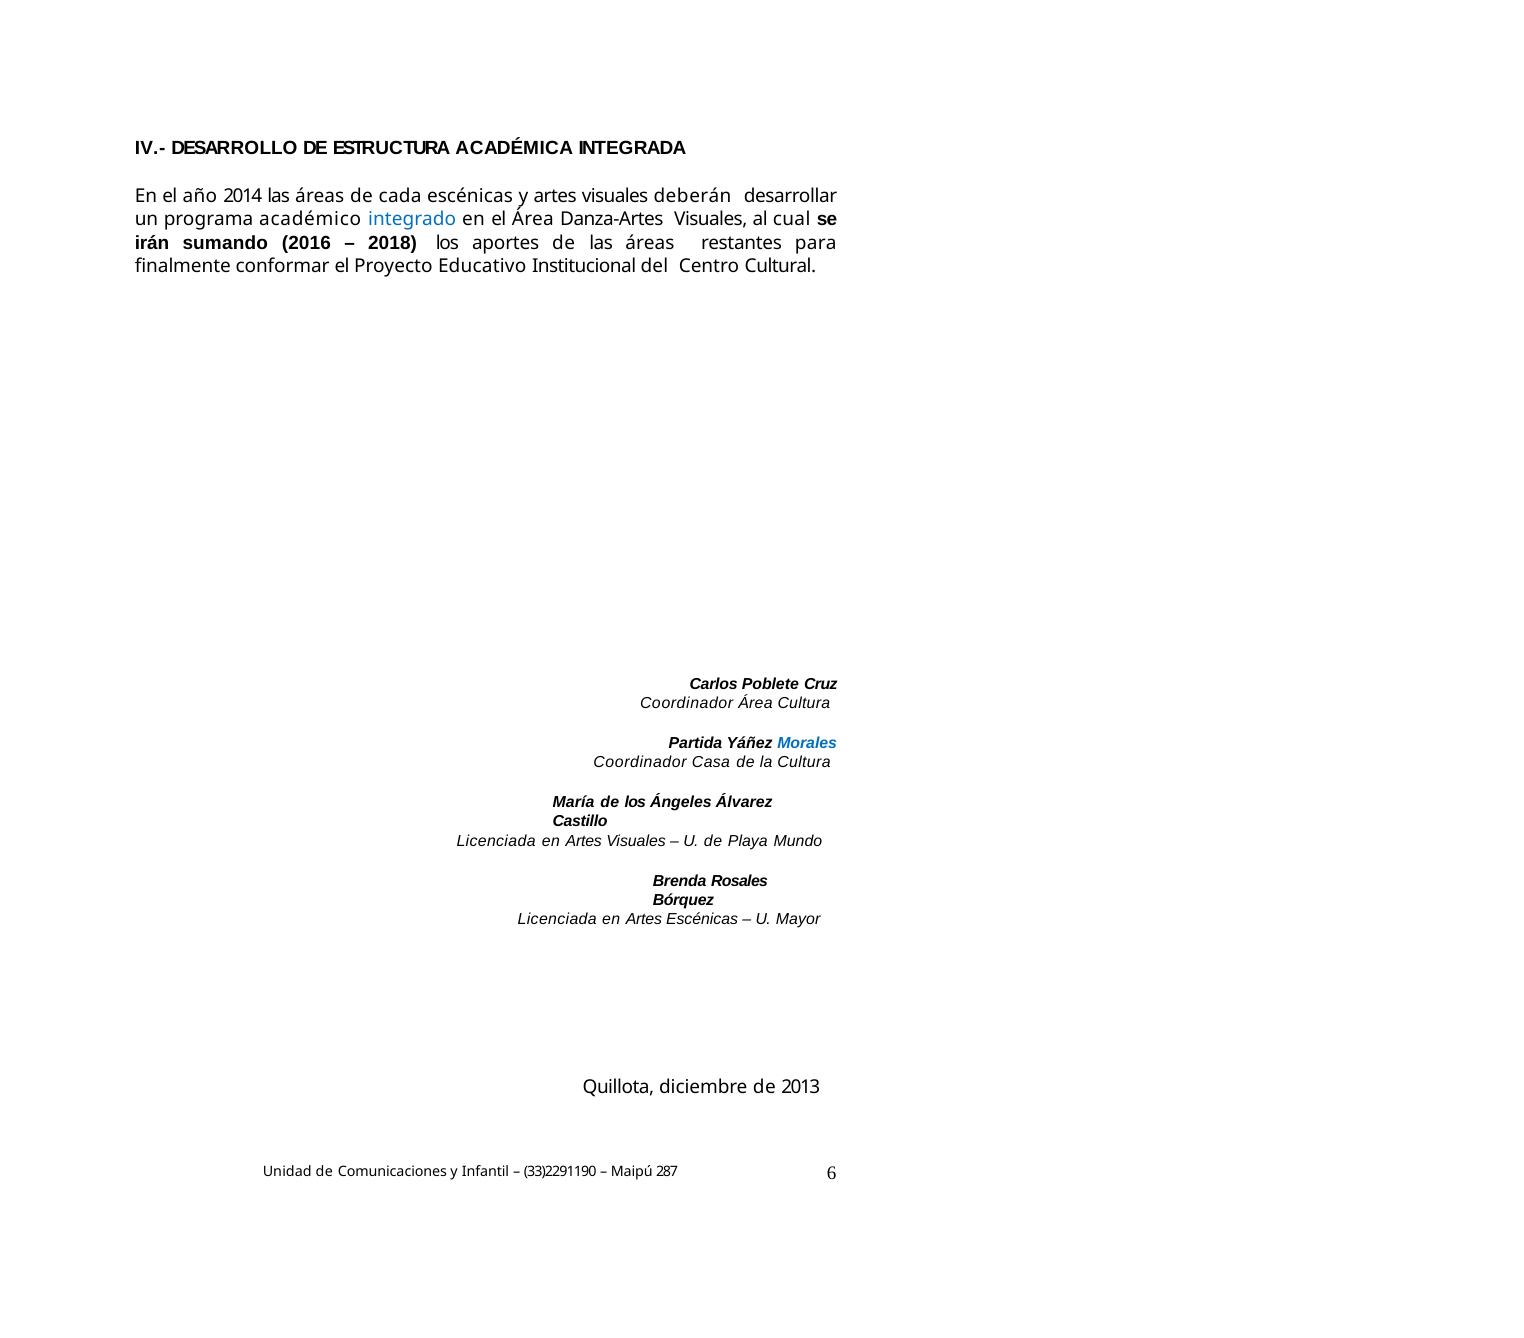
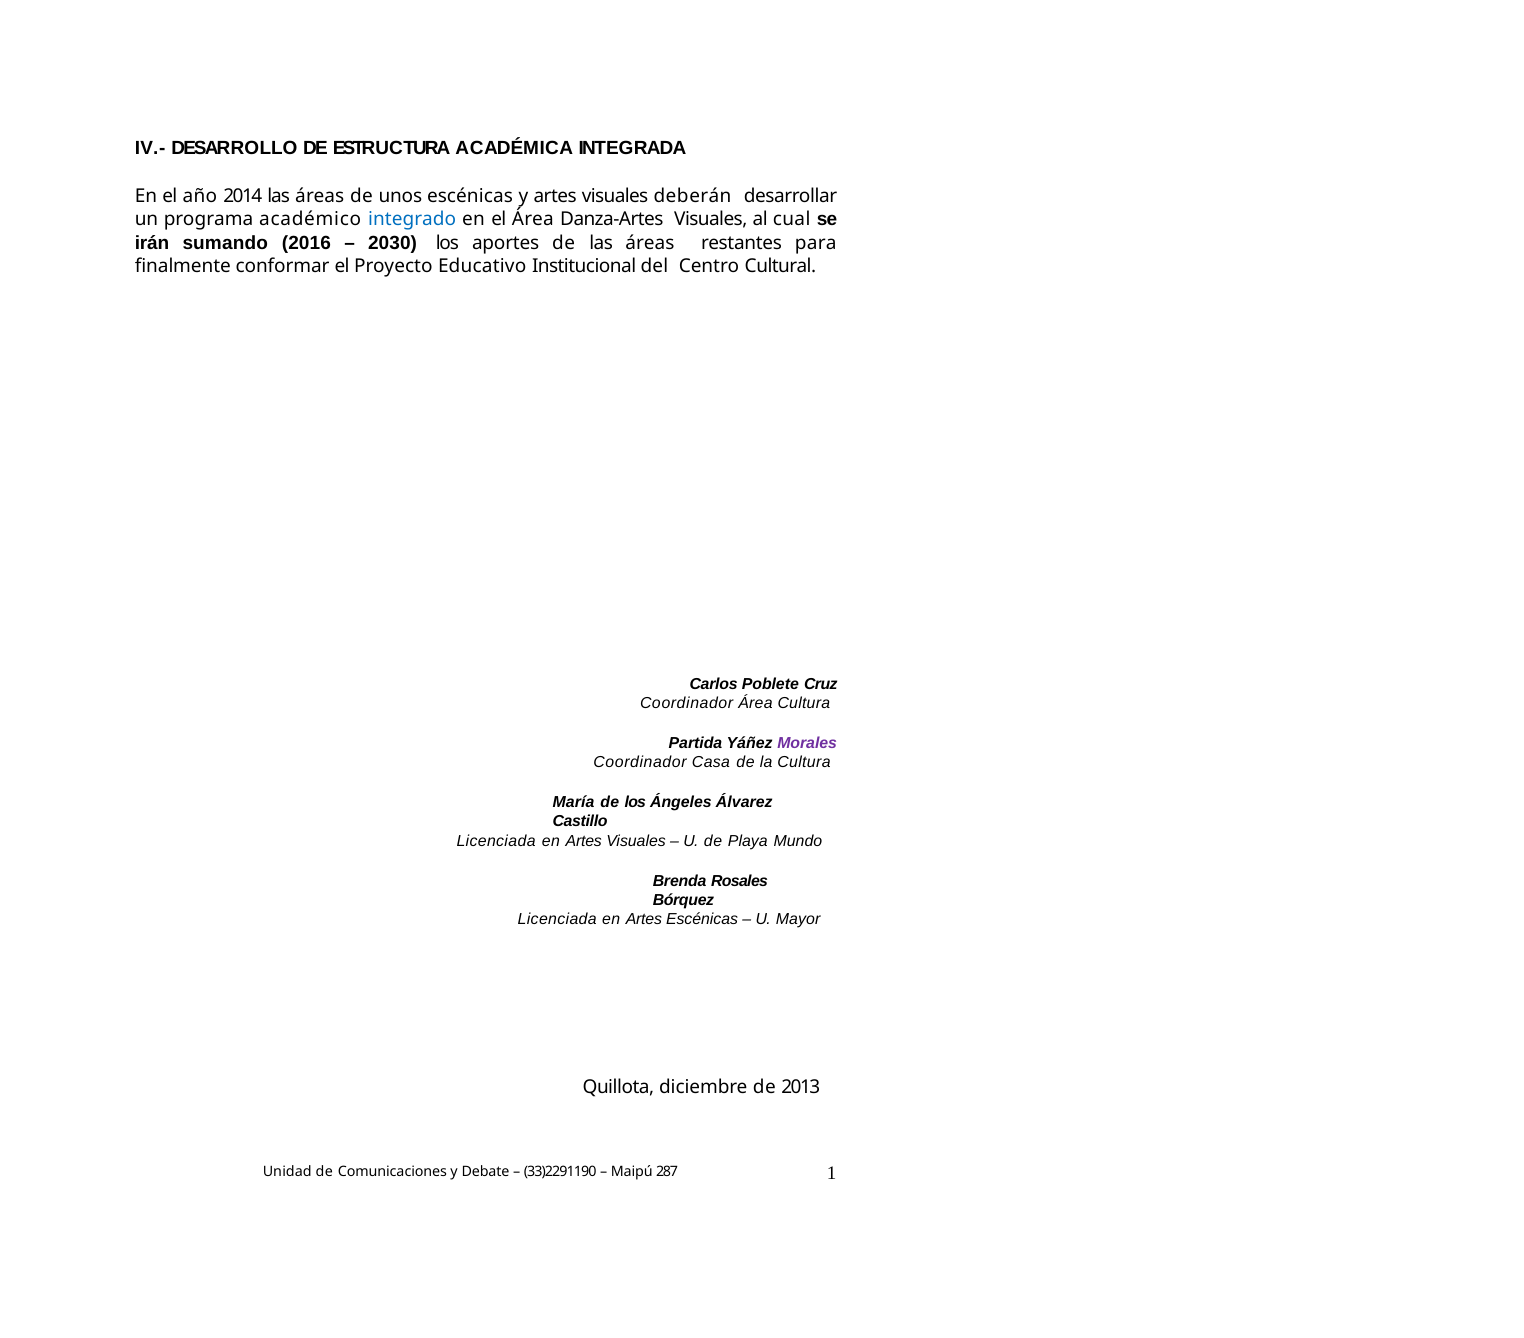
cada: cada -> unos (400, 196)
2018: 2018 -> 2030 (393, 243)
Morales colour: blue -> purple (807, 743)
Infantil: Infantil -> Debate (485, 1171)
6: 6 -> 1 (832, 1173)
